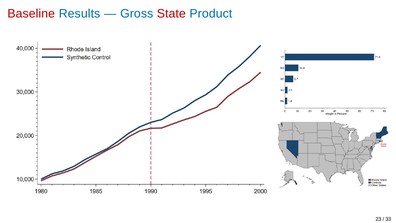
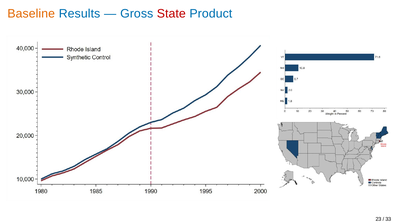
Baseline colour: red -> orange (31, 13)
